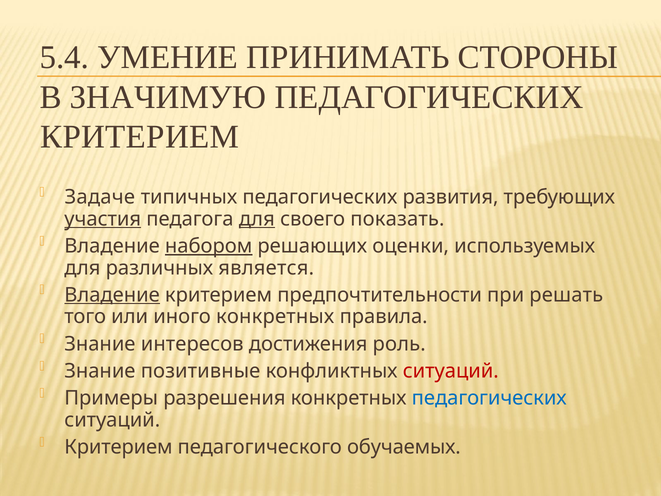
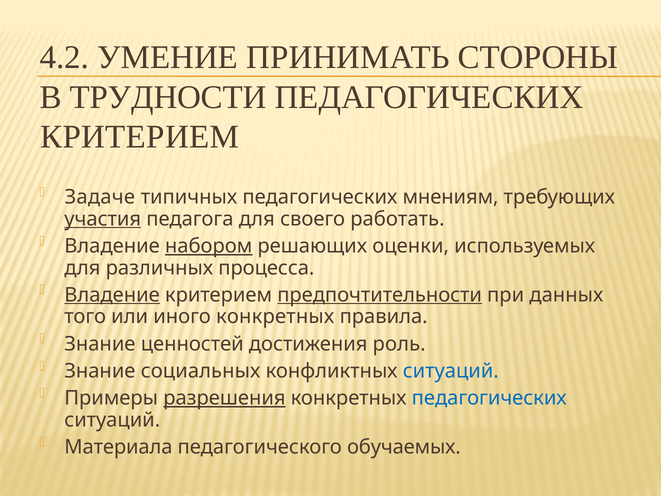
5.4: 5.4 -> 4.2 (64, 57)
ЗНАЧИМУЮ: ЗНАЧИМУЮ -> ТРУДНОСТИ (168, 97)
развития: развития -> мнениям (450, 197)
для underline: present -> none (257, 219)
показать: показать -> работать (397, 219)
является: является -> процесса (266, 268)
предпочтительности underline: none -> present (380, 295)
решать: решать -> данных (566, 295)
интересов: интересов -> ценностей (192, 344)
позитивные: позитивные -> социальных (201, 371)
ситуаций colour: red -> blue (451, 371)
разрешения underline: none -> present (224, 398)
Критерием: Критерием -> Материала (118, 447)
